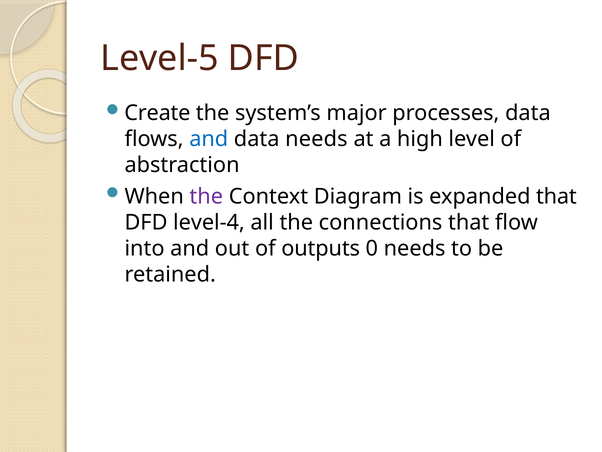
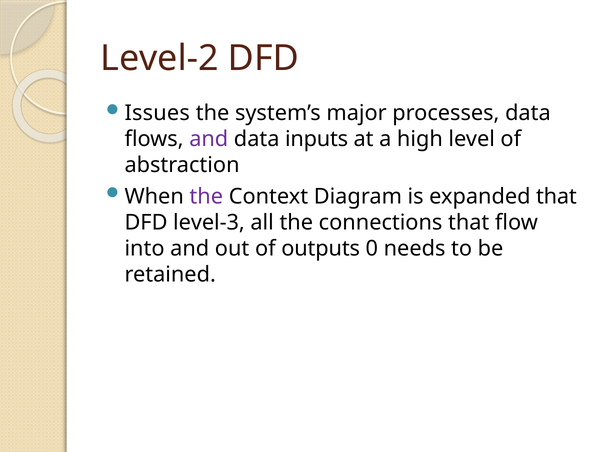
Level-5: Level-5 -> Level-2 (160, 58)
Create: Create -> Issues (157, 113)
and colour: blue -> purple (209, 139)
data needs: needs -> inputs (317, 139)
level-4: level-4 -> level-3 (209, 222)
